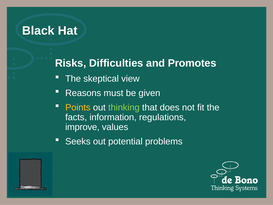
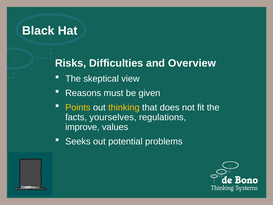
Promotes: Promotes -> Overview (192, 63)
thinking colour: light green -> yellow (124, 107)
information: information -> yourselves (113, 117)
